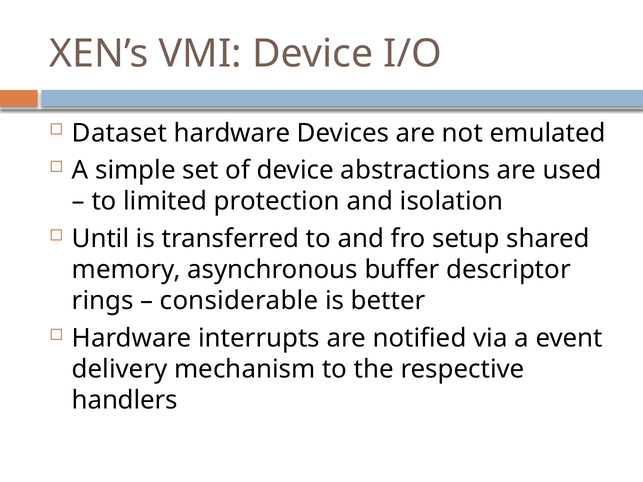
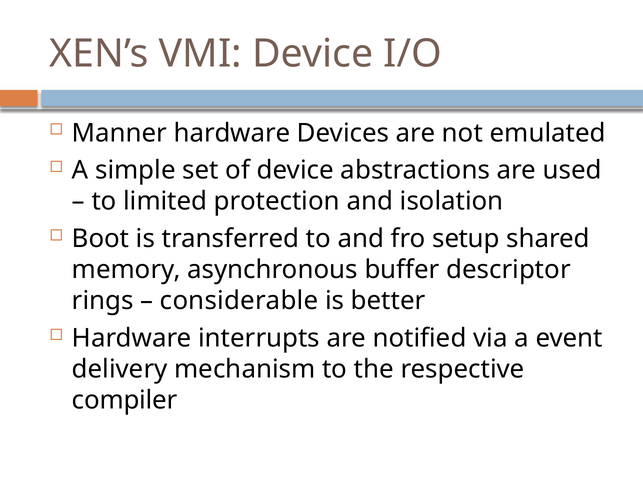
Dataset: Dataset -> Manner (120, 133)
Until: Until -> Boot (101, 239)
handlers: handlers -> compiler (125, 400)
